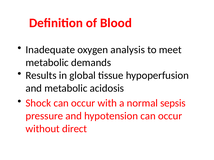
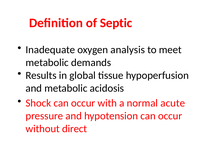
Blood: Blood -> Septic (116, 23)
sepsis: sepsis -> acute (173, 103)
